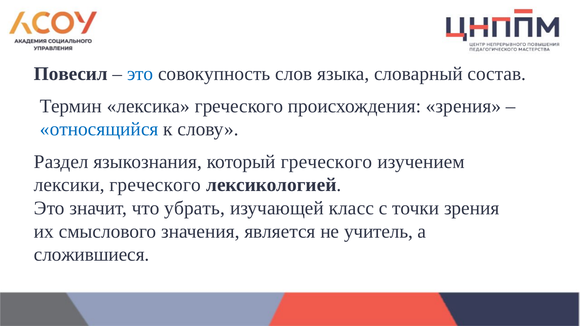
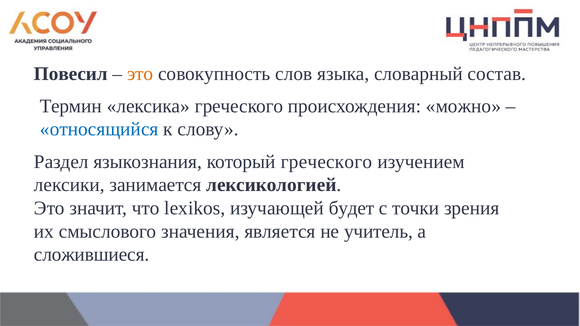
это colour: blue -> orange (140, 74)
происхождения зрения: зрения -> можно (463, 106)
лексики греческого: греческого -> занимается (155, 185)
убрать: убрать -> lexikos (195, 208)
класс: класс -> будет (351, 208)
